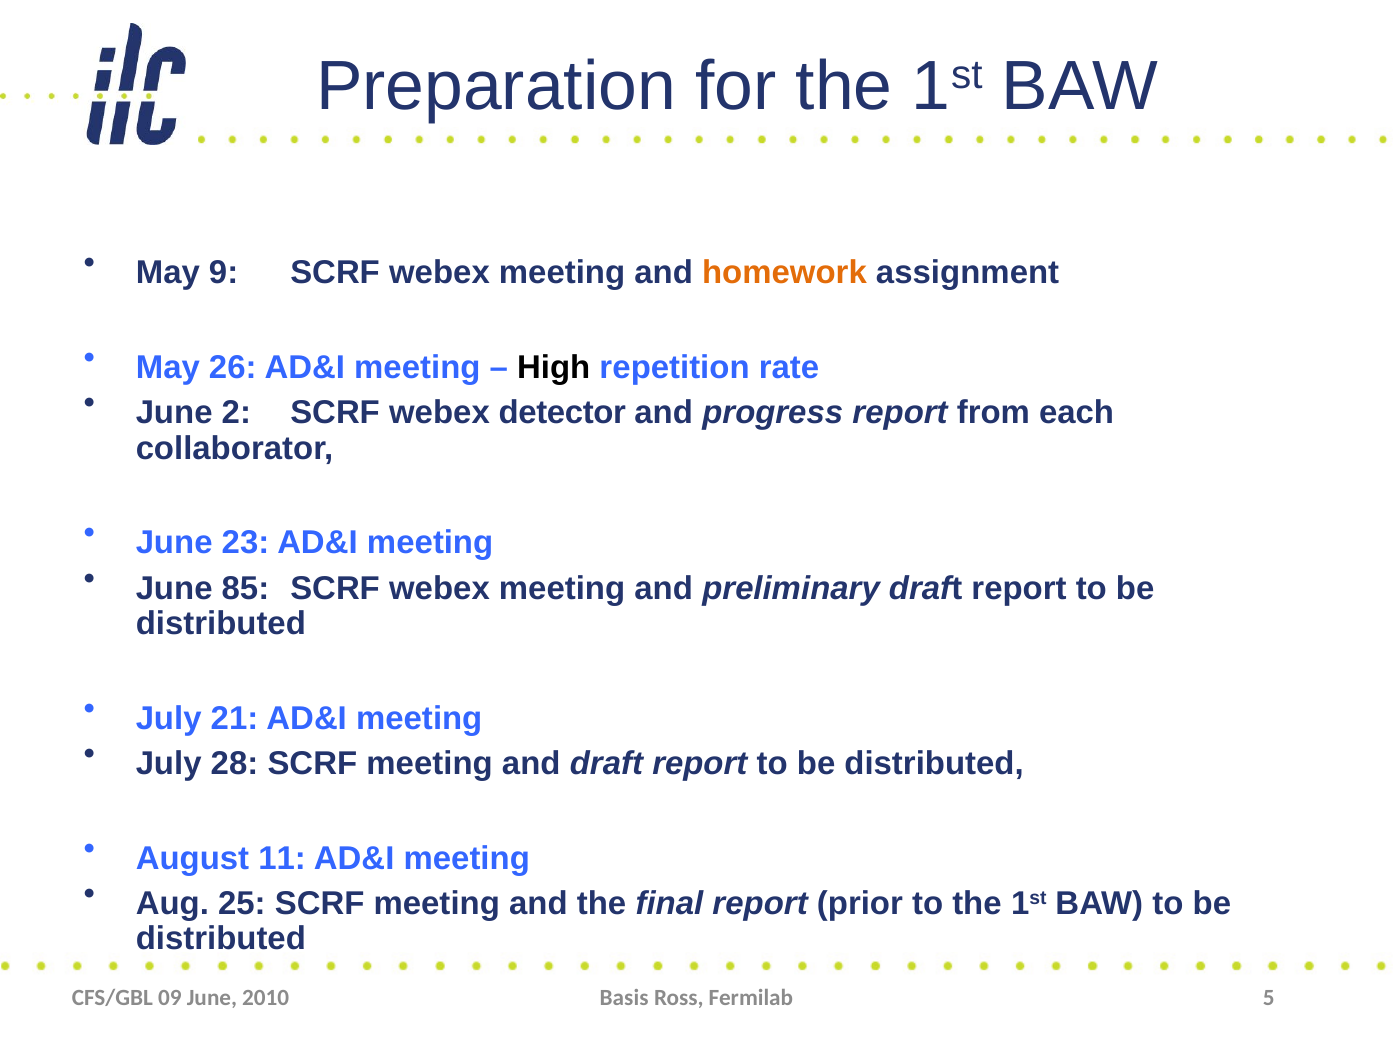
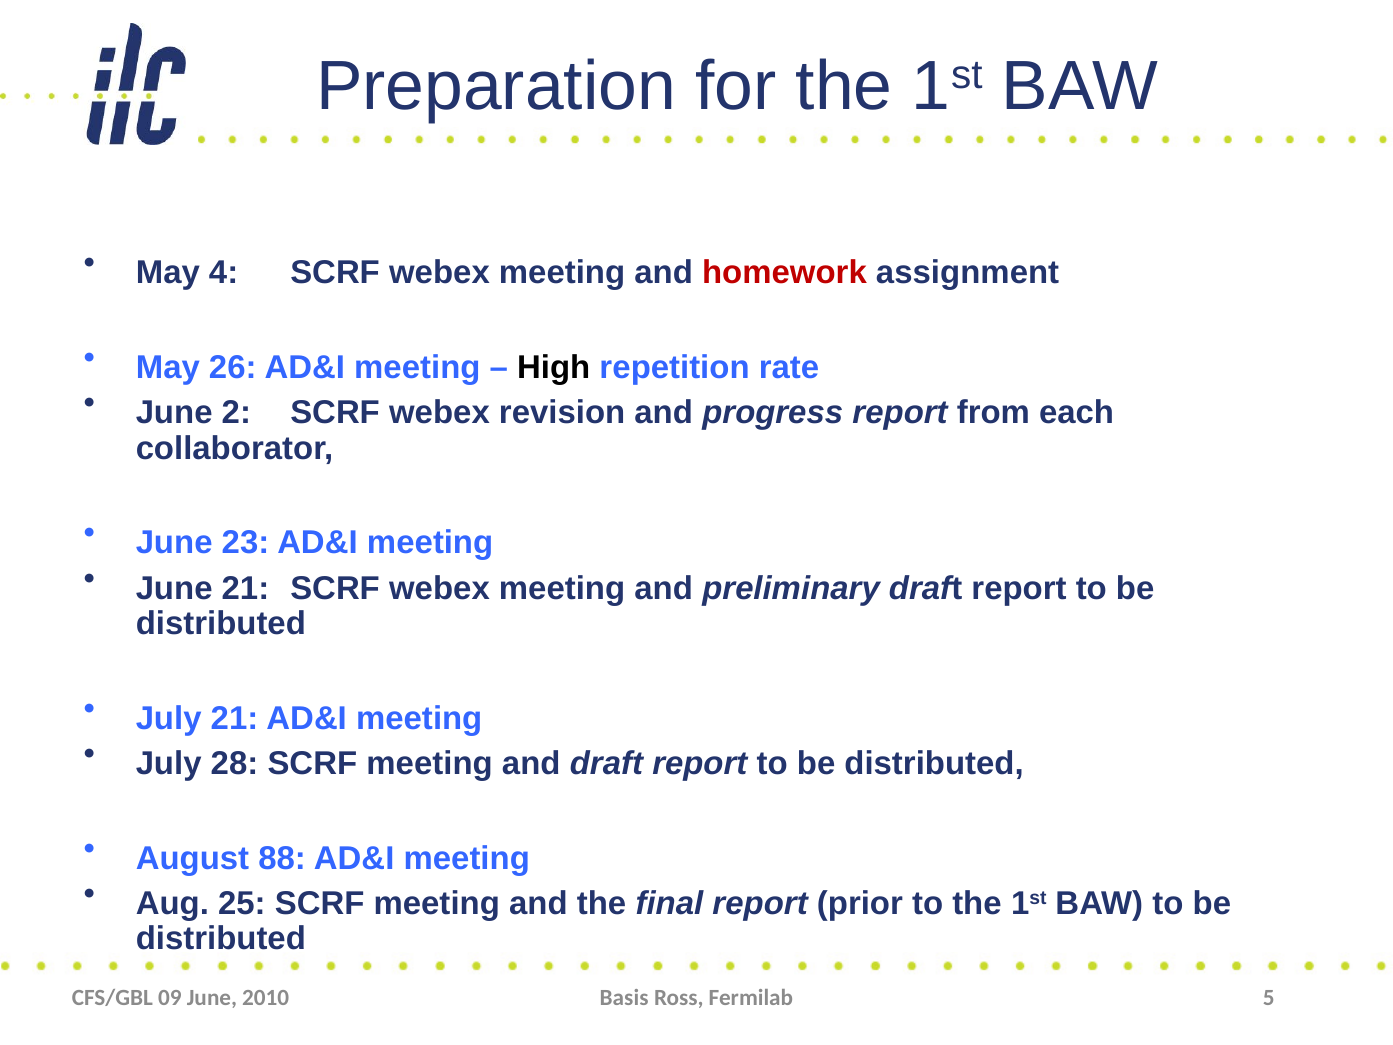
9: 9 -> 4 (224, 273)
homework colour: orange -> red (784, 273)
detector: detector -> revision (562, 413)
June 85: 85 -> 21 (245, 588)
11: 11 -> 88 (282, 858)
